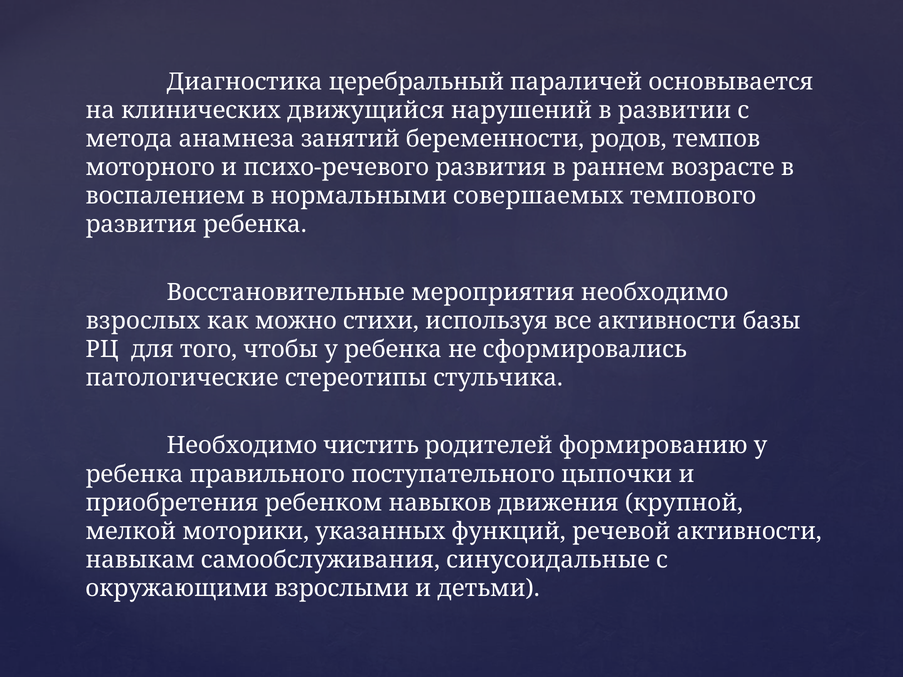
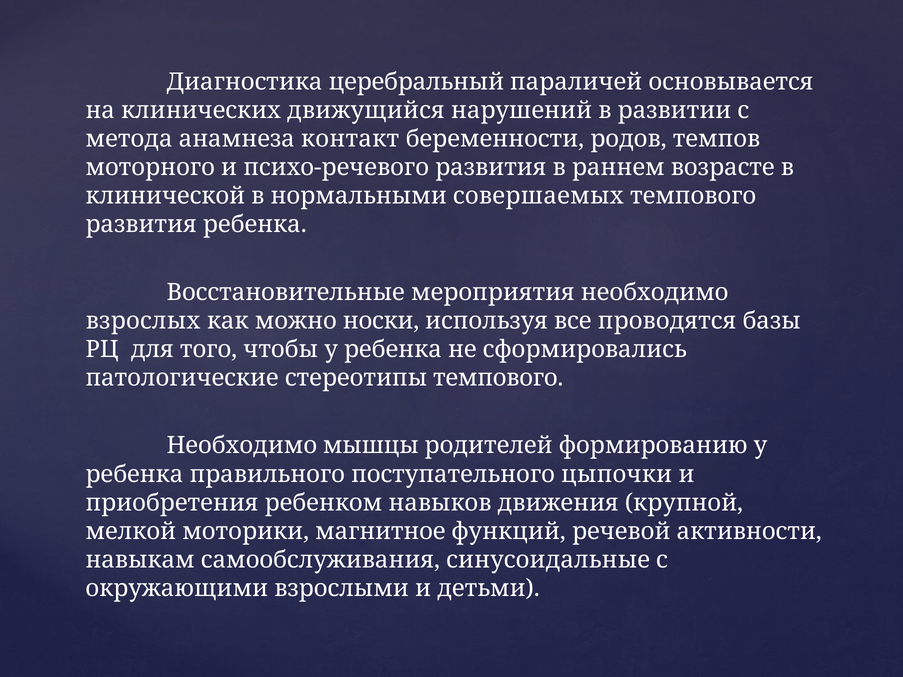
занятий: занятий -> контакт (350, 139)
воспалением: воспалением -> клинической (165, 196)
стихи: стихи -> носки (381, 321)
все активности: активности -> проводятся (667, 321)
стереотипы стульчика: стульчика -> темпового (498, 378)
чистить: чистить -> мышцы (371, 446)
указанных: указанных -> магнитное (380, 532)
